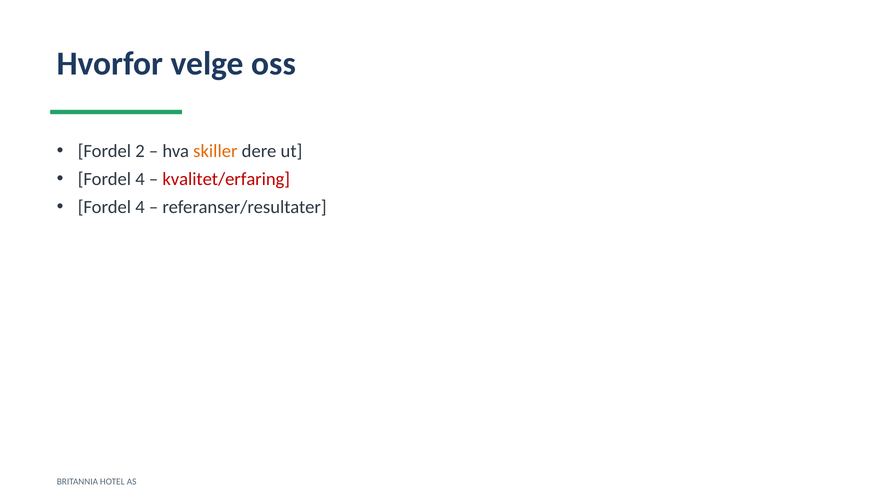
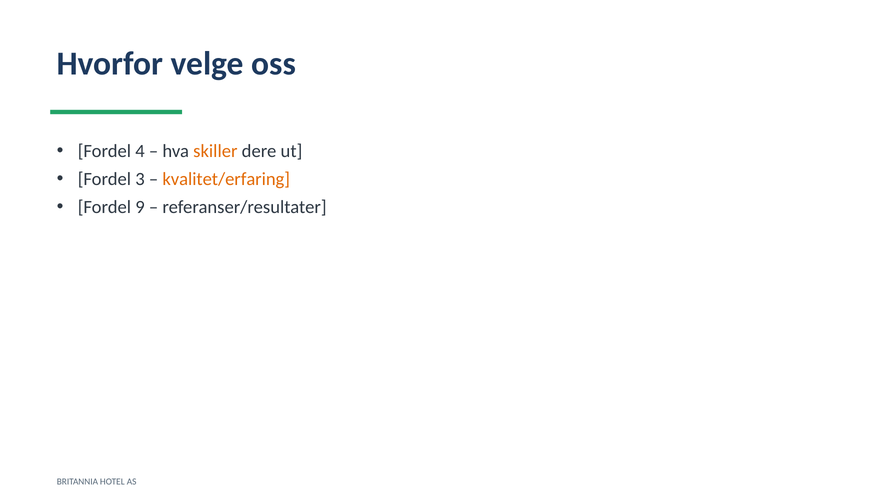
2: 2 -> 4 (140, 151)
4: 4 -> 3 (140, 179)
kvalitet/erfaring colour: red -> orange (226, 179)
4: 4 -> 9 (140, 207)
